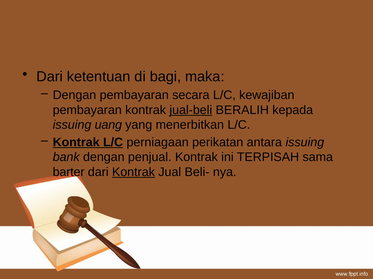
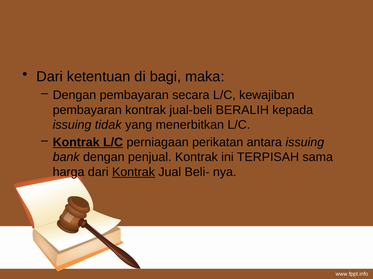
jual-beli underline: present -> none (191, 110)
uang: uang -> tidak (108, 125)
barter: barter -> harga (69, 172)
